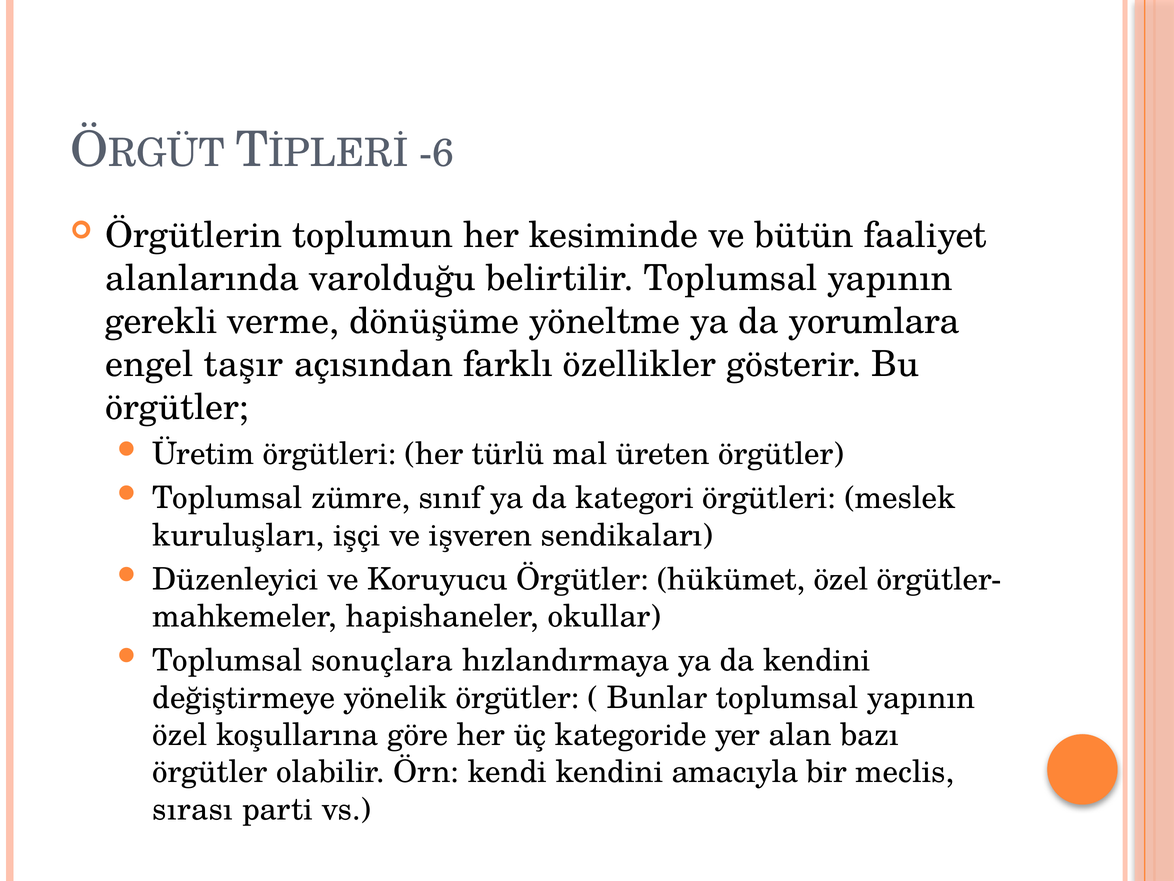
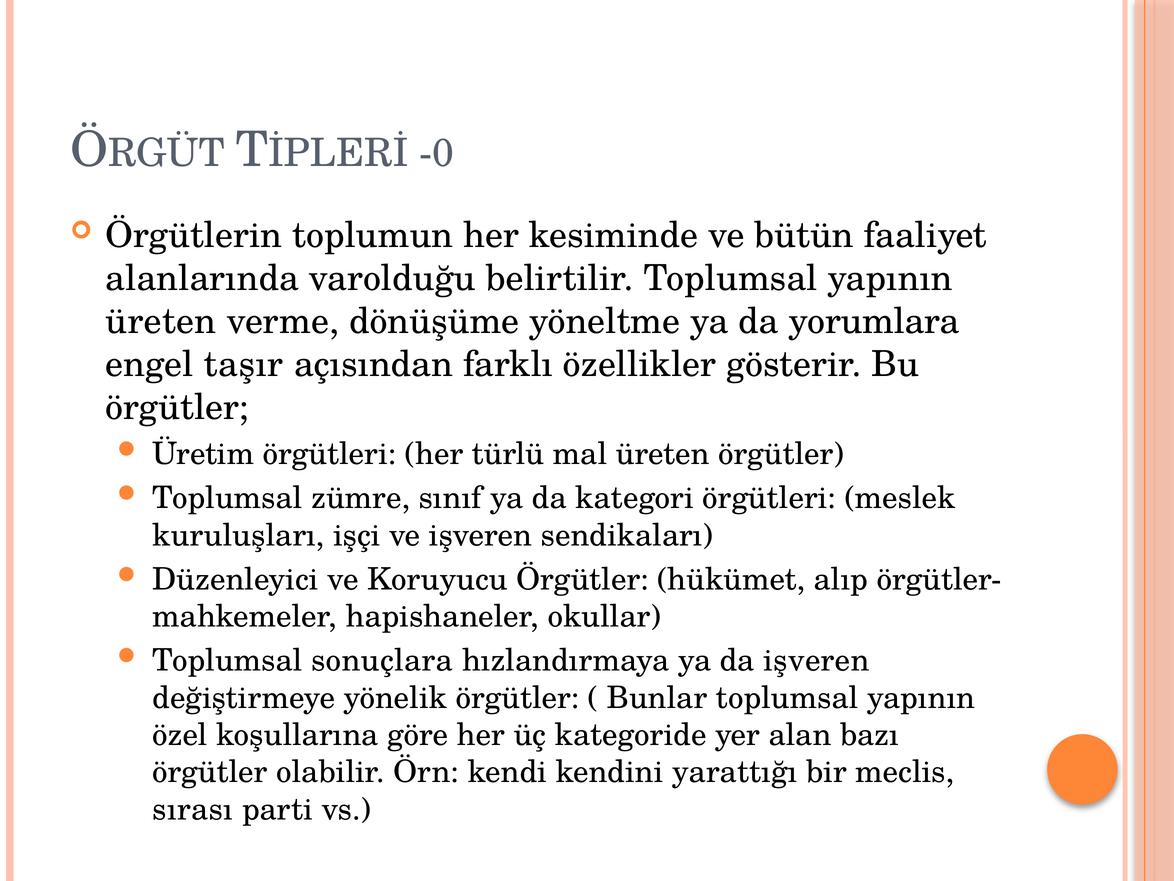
-6: -6 -> -0 (437, 153)
gerekli: gerekli -> üreten (161, 321)
hükümet özel: özel -> alıp (841, 579)
da kendini: kendini -> işveren (817, 660)
amacıyla: amacıyla -> yarattığı (735, 772)
